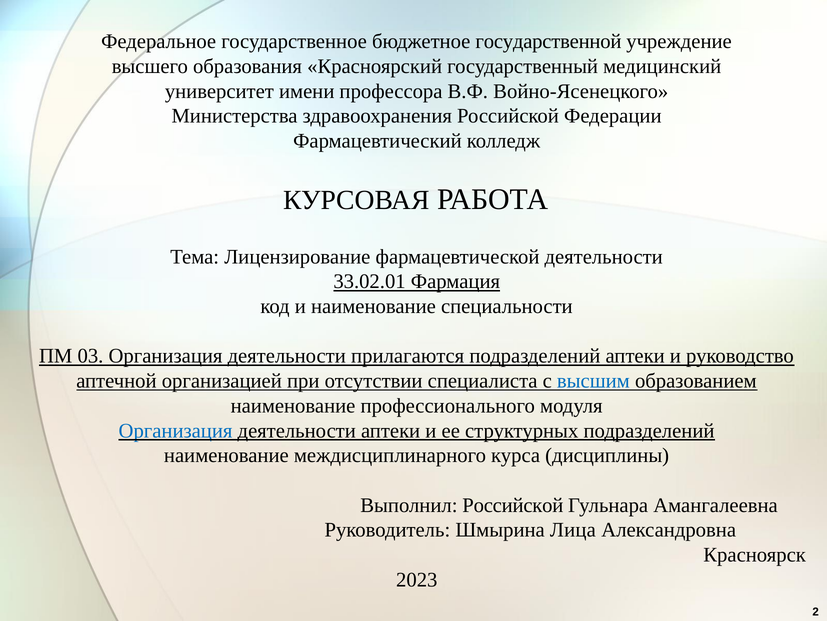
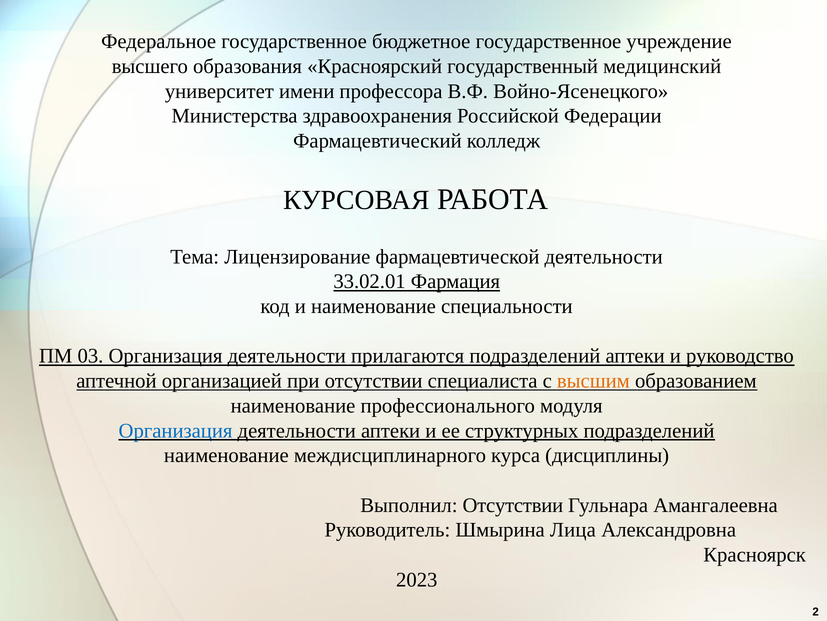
бюджетное государственной: государственной -> государственное (548, 41)
высшим colour: blue -> orange (593, 381)
Выполнил Российской: Российской -> Отсутствии (513, 505)
